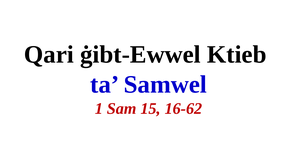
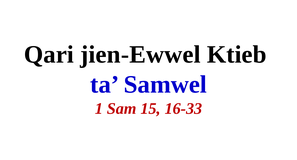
ġibt-Ewwel: ġibt-Ewwel -> jien-Ewwel (140, 55)
16-62: 16-62 -> 16-33 (183, 109)
